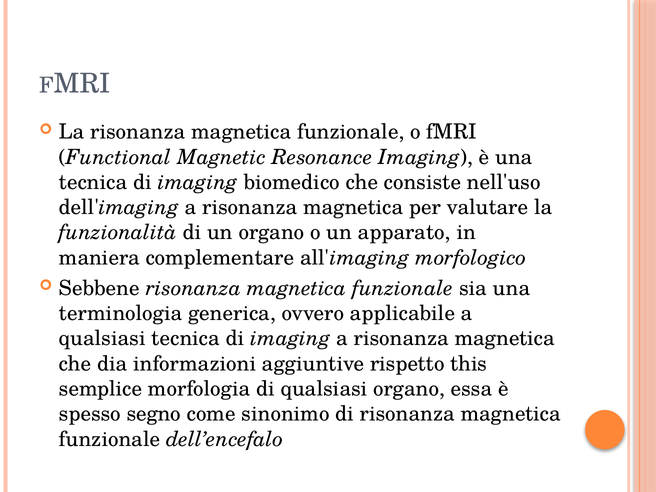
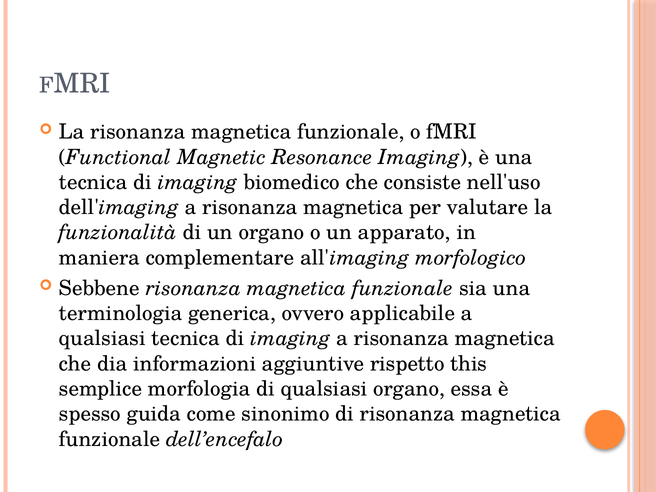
segno: segno -> guida (154, 414)
